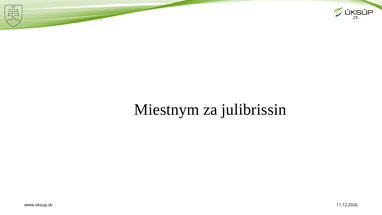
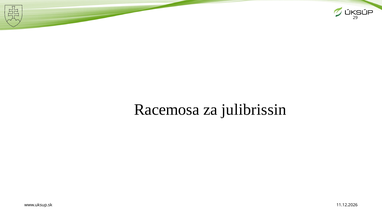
Miestnym: Miestnym -> Racemosa (167, 109)
